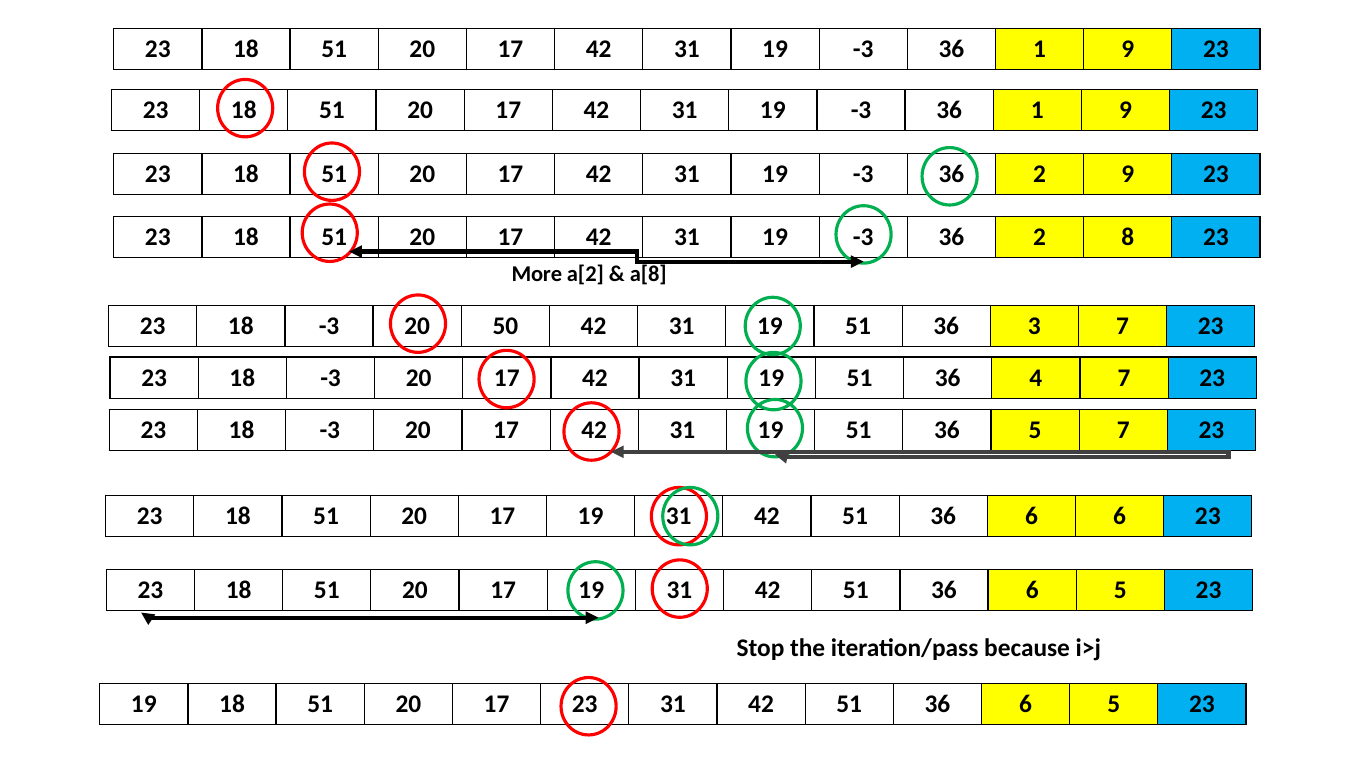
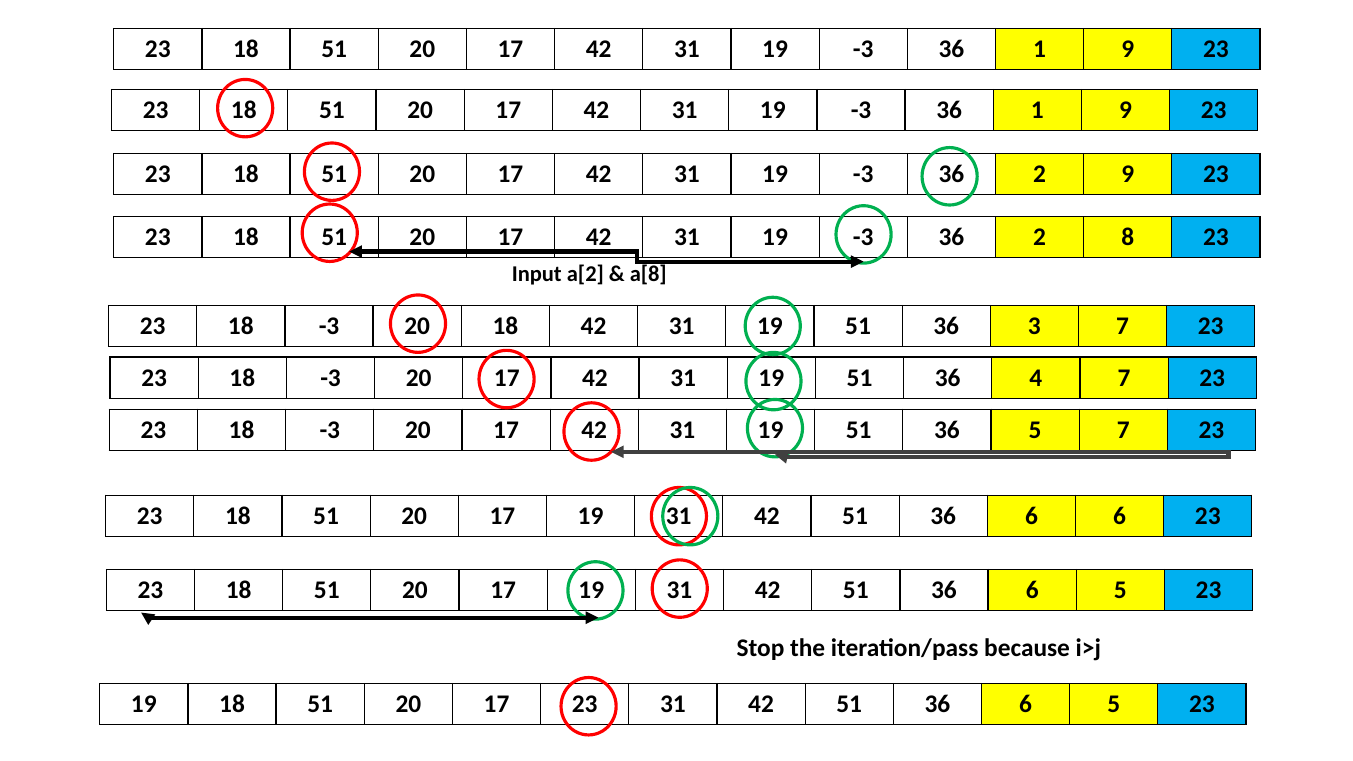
More: More -> Input (537, 275)
20 50: 50 -> 18 (505, 326)
